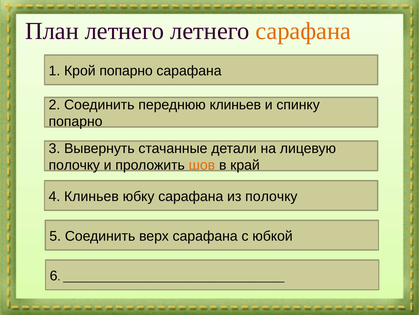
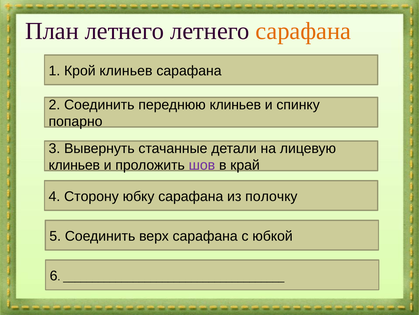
Крой попарно: попарно -> клиньев (126, 71)
полочку: полочку -> клиньев (74, 165)
шов colour: orange -> purple (202, 165)
4 Клиньев: Клиньев -> Сторону (91, 196)
